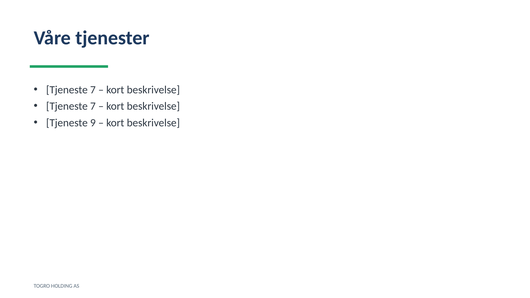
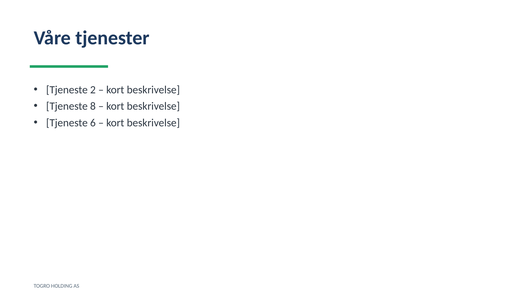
7: 7 -> 2 (93, 90)
7: 7 -> 8 (93, 106)
9: 9 -> 6 (93, 123)
